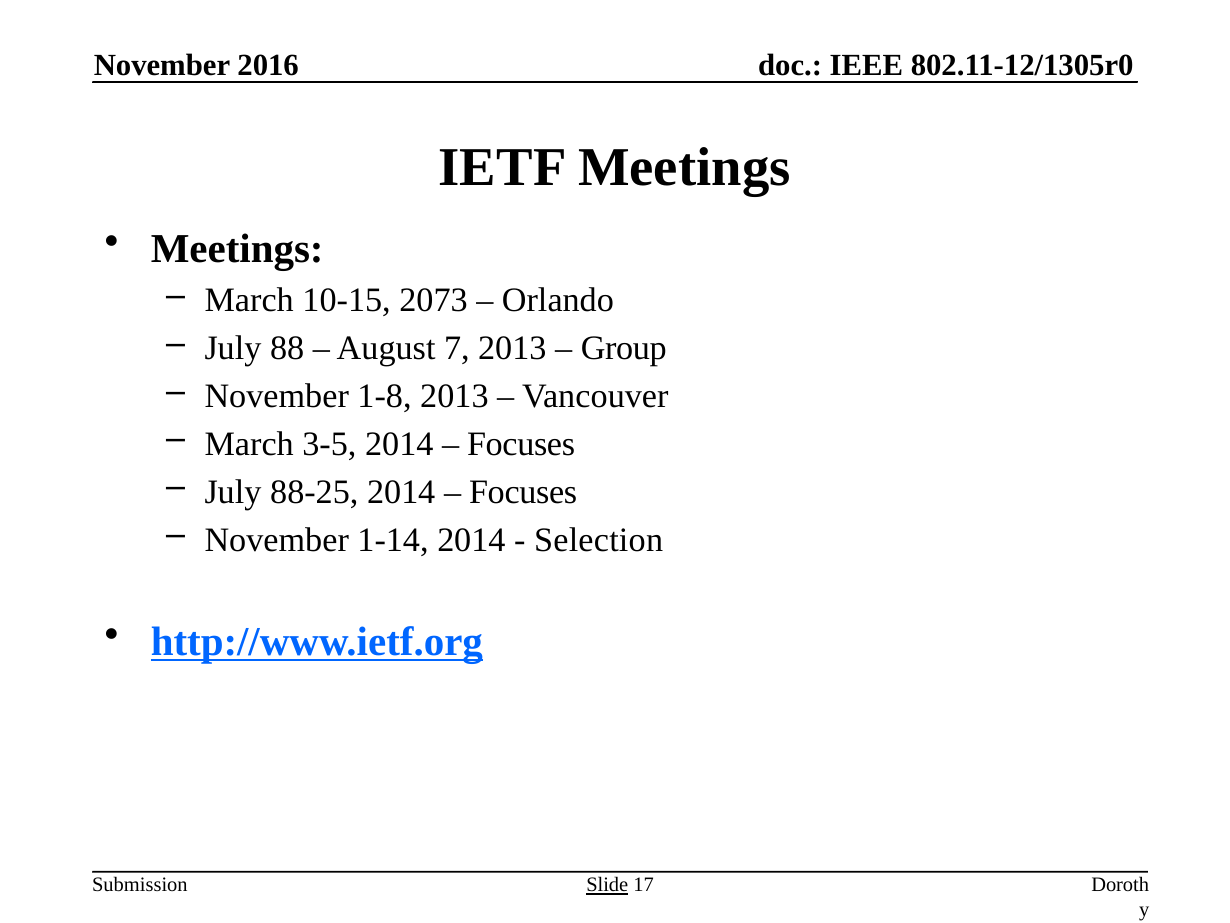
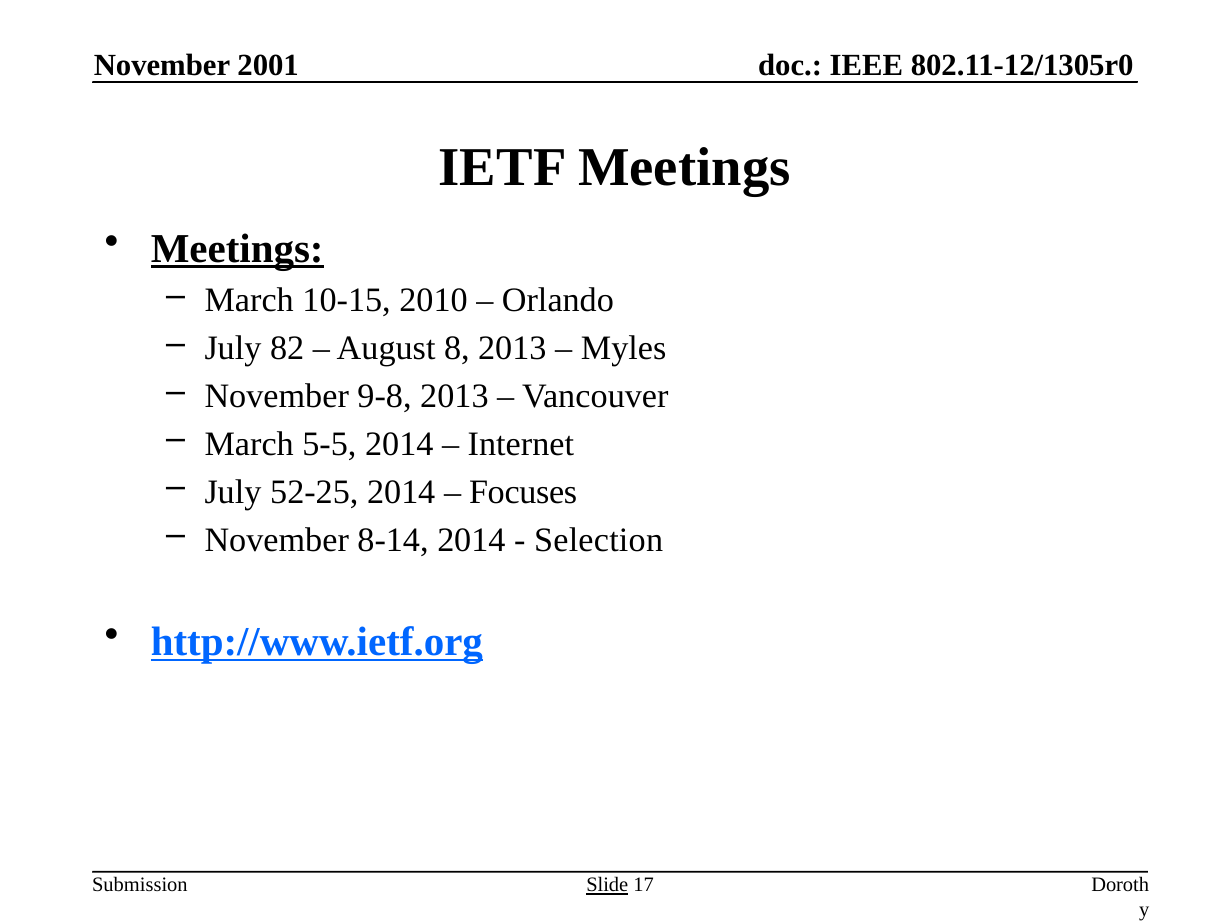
2016: 2016 -> 2001 (268, 66)
Meetings underline: none -> present (237, 249)
2073: 2073 -> 2010 (433, 300)
88: 88 -> 82 (287, 348)
7: 7 -> 8 (457, 348)
Group: Group -> Myles (624, 348)
1-8: 1-8 -> 9-8 (385, 396)
3-5: 3-5 -> 5-5 (329, 444)
Focuses: Focuses -> Internet (521, 444)
88-25: 88-25 -> 52-25 (314, 492)
1-14: 1-14 -> 8-14 (393, 540)
